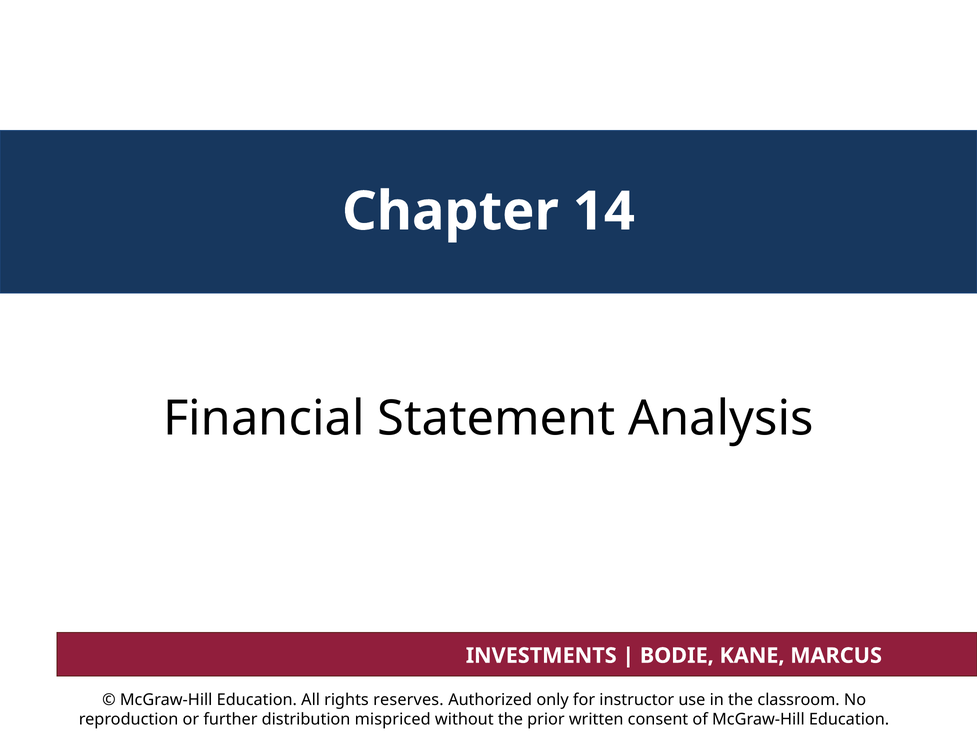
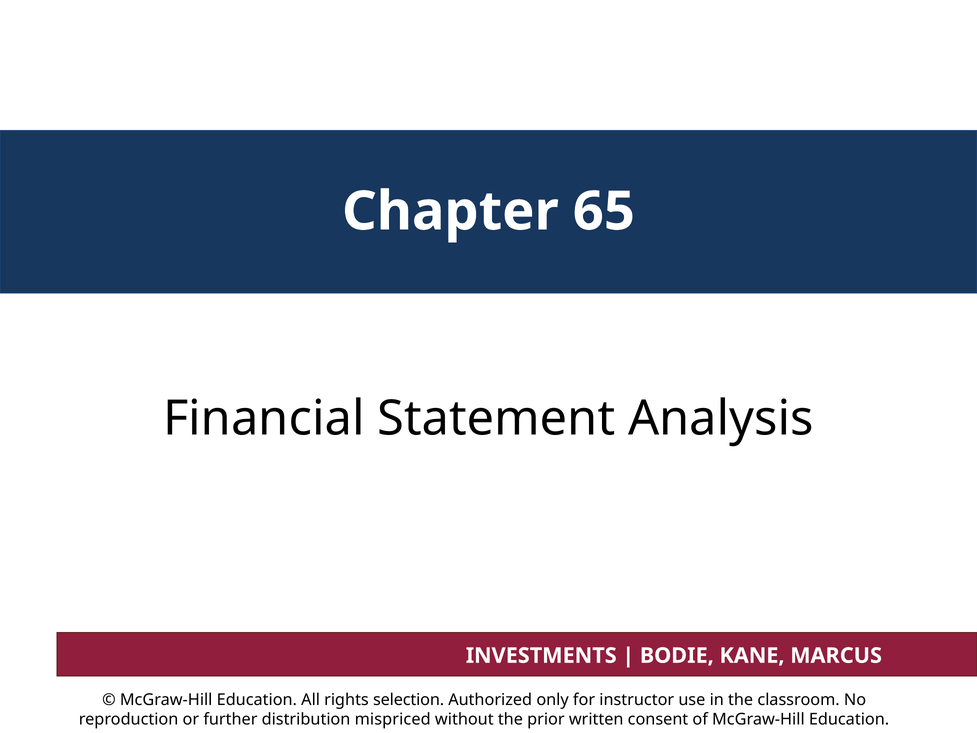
14: 14 -> 65 (604, 211)
reserves: reserves -> selection (409, 700)
